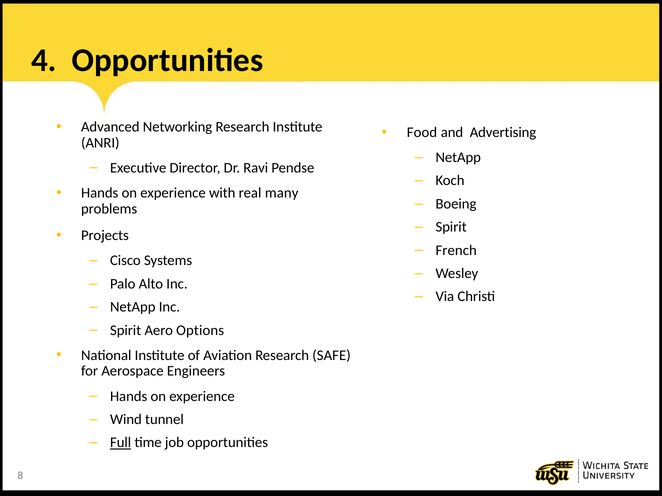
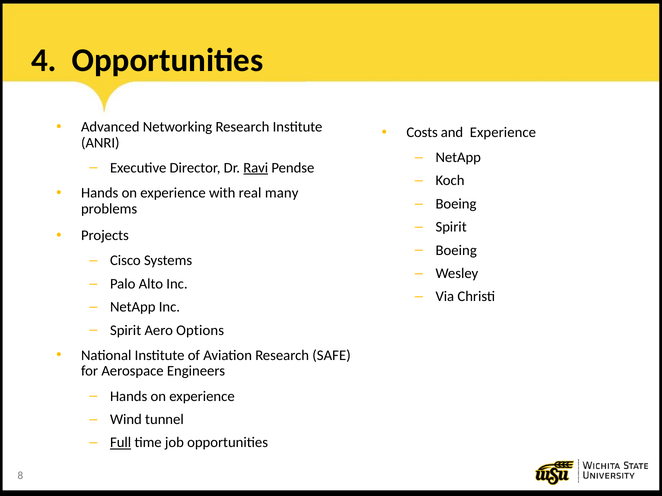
Food: Food -> Costs (422, 133)
and Advertising: Advertising -> Experience (503, 133)
Ravi underline: none -> present (256, 168)
French: French -> Boeing (456, 250)
